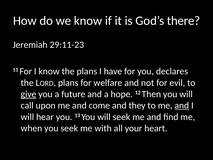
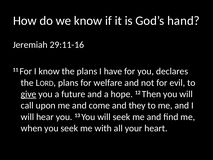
there: there -> hand (183, 21)
29:11-23: 29:11-23 -> 29:11-16 (67, 45)
and underline: present -> none (182, 105)
